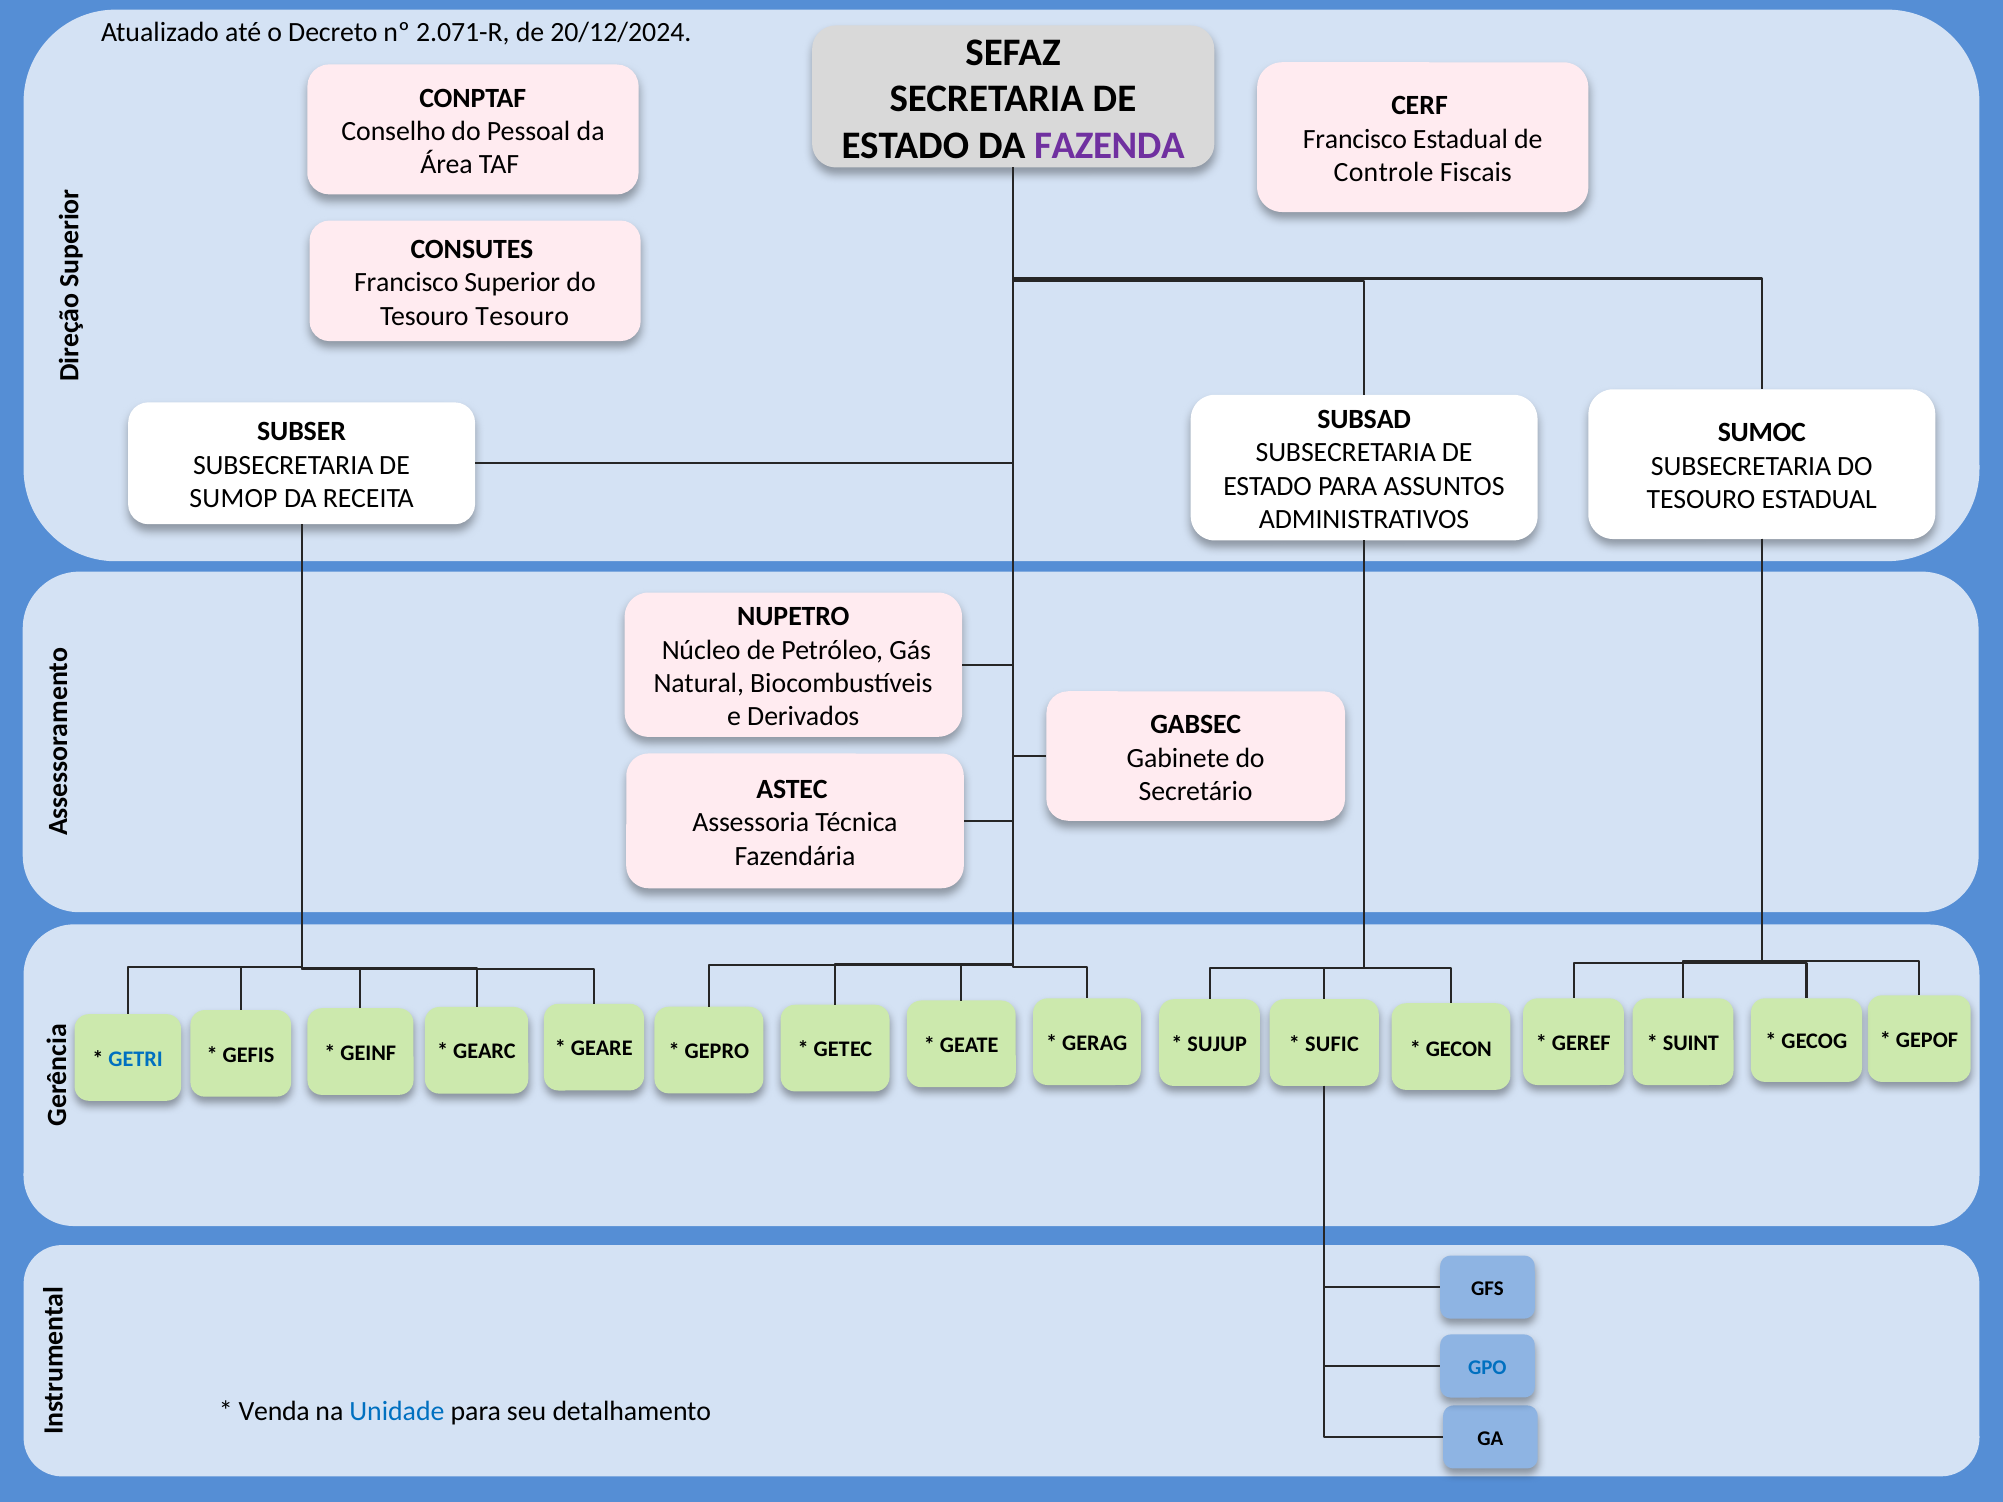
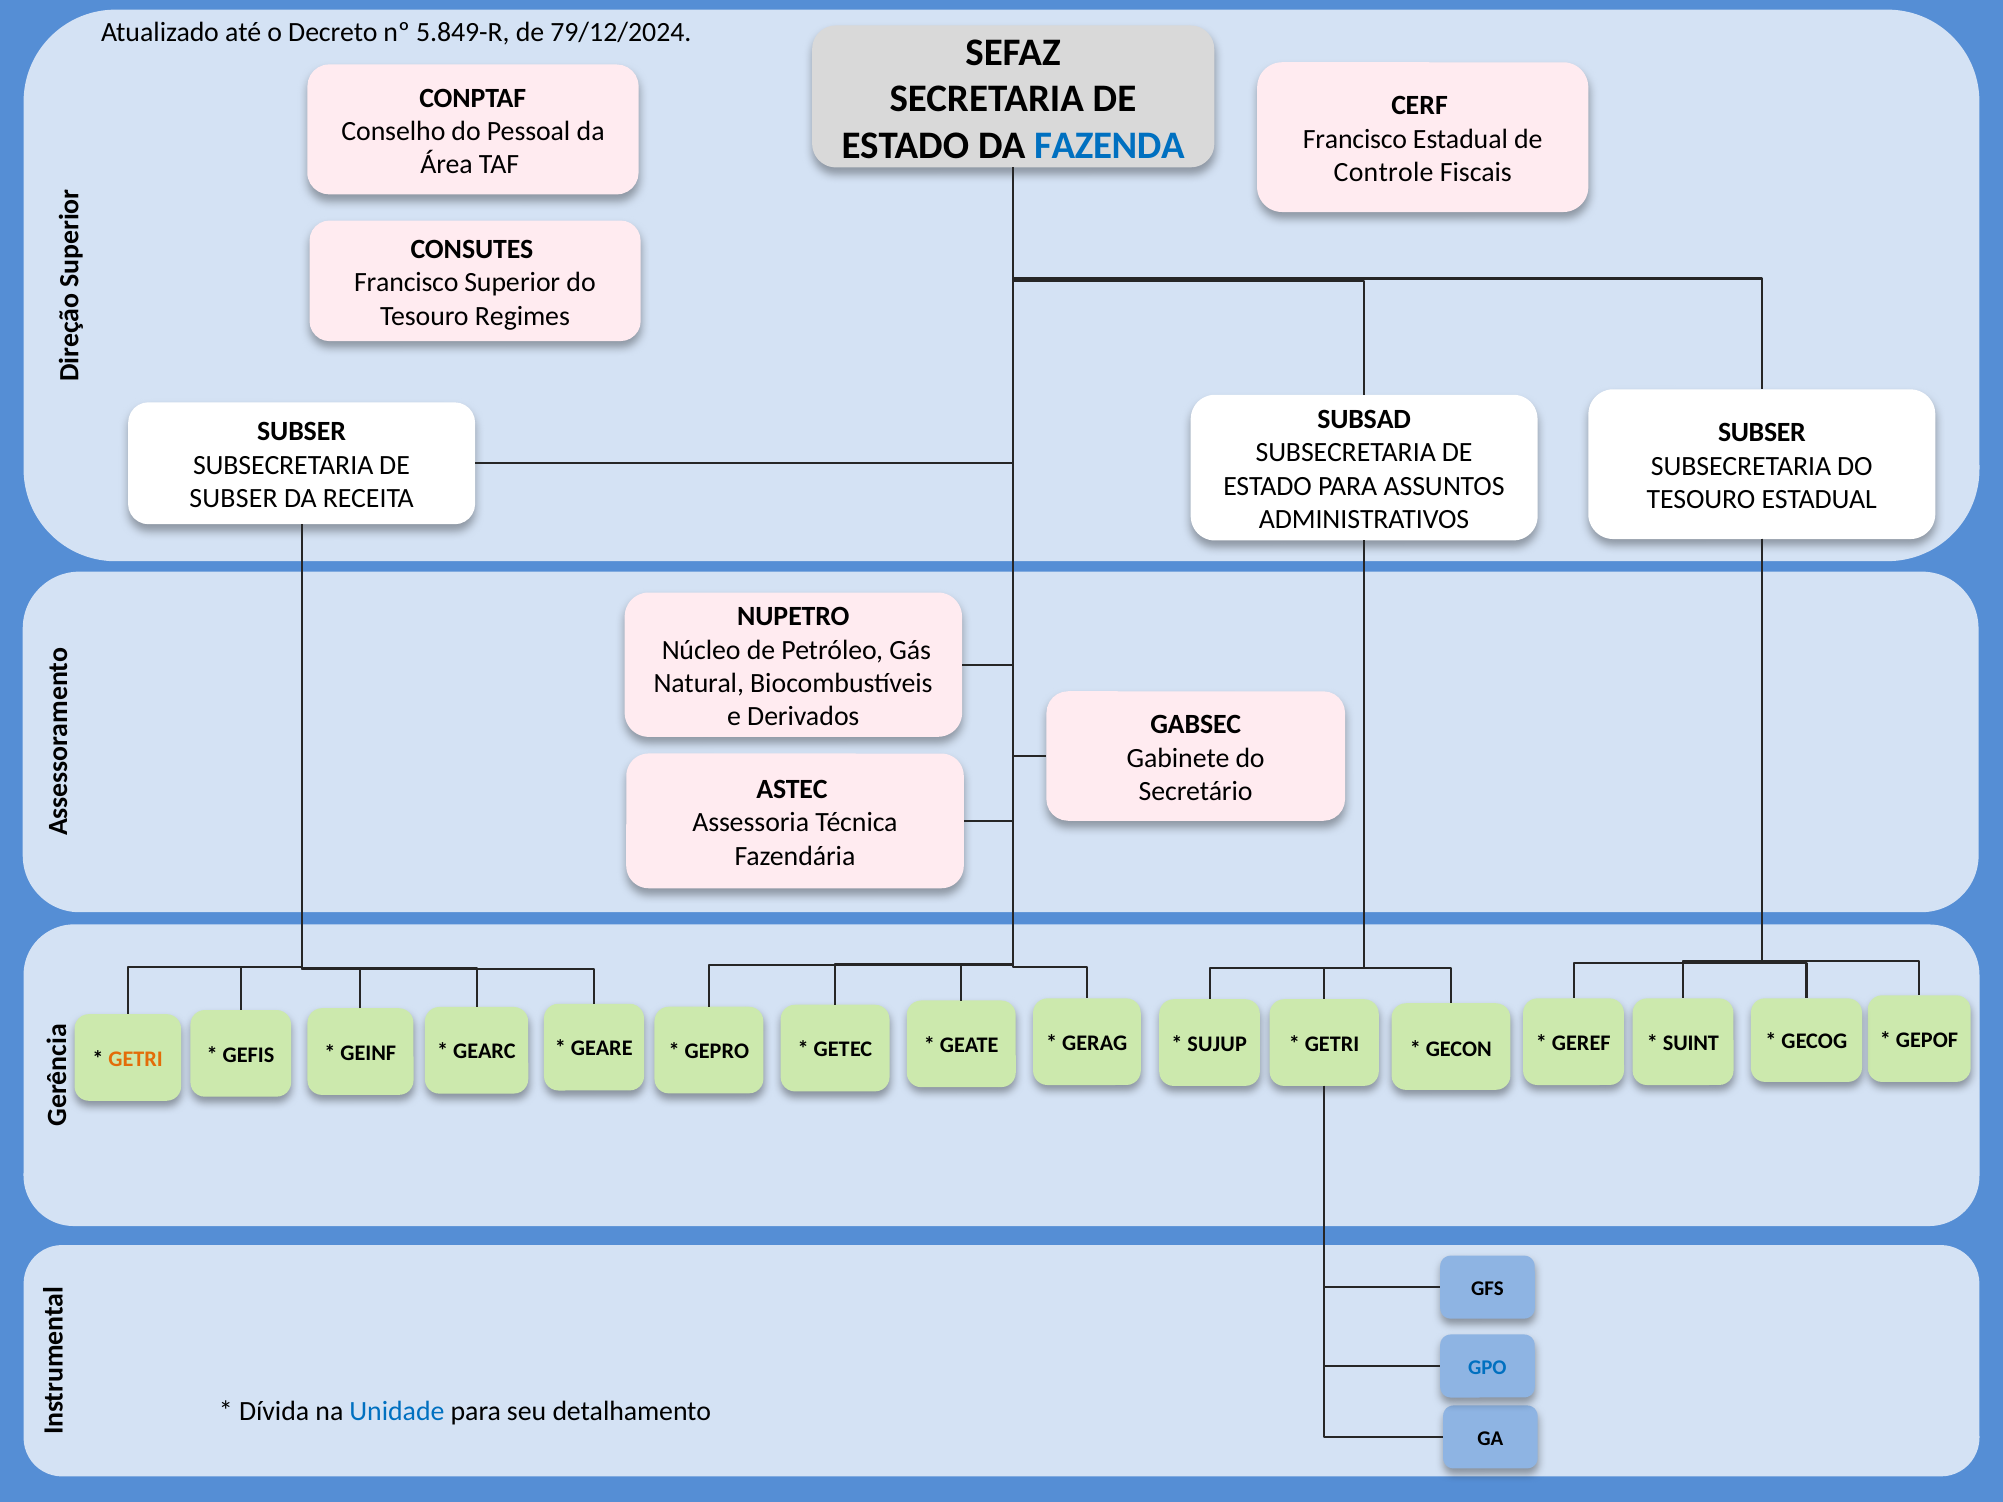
2.071-R: 2.071-R -> 5.849-R (463, 32)
20/12/2024: 20/12/2024 -> 79/12/2024 (621, 32)
FAZENDA colour: purple -> blue (1109, 146)
Tesouro Tesouro: Tesouro -> Regimes (522, 316)
SUMOC: SUMOC -> SUBSER (1762, 433)
SUMOP: SUMOP -> SUBSER (233, 499)
SUFIC: SUFIC -> GETRI (1332, 1044)
GETRI colour: blue -> orange (136, 1059)
Venda: Venda -> Dívida (274, 1412)
